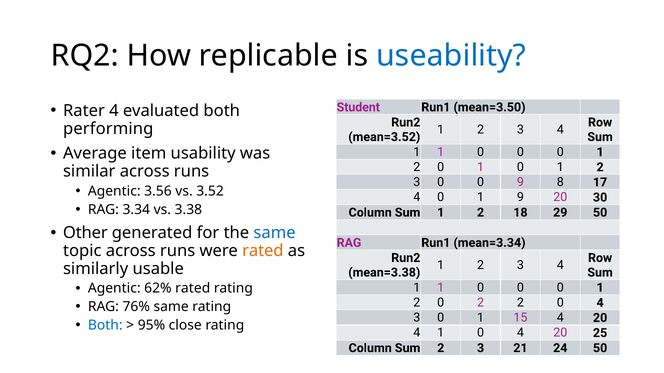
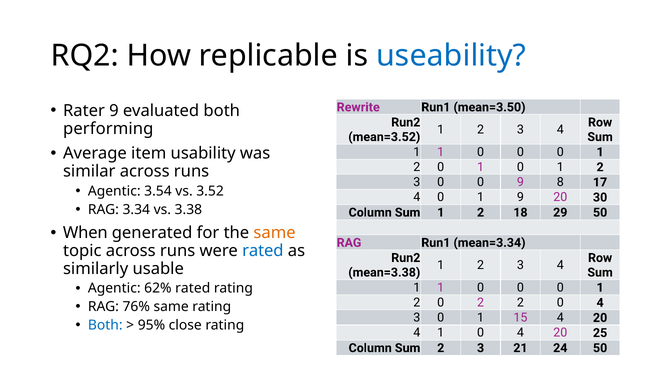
Student: Student -> Rewrite (358, 107)
Rater 4: 4 -> 9 (114, 111)
3.56: 3.56 -> 3.54 (158, 191)
Other: Other -> When (85, 233)
same colour: blue -> orange (275, 233)
rated colour: orange -> blue (263, 251)
